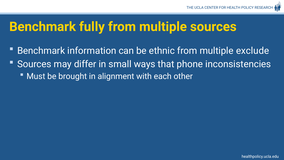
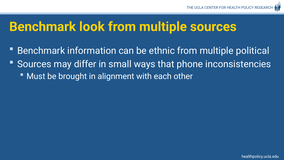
fully: fully -> look (92, 27)
exclude: exclude -> political (253, 51)
